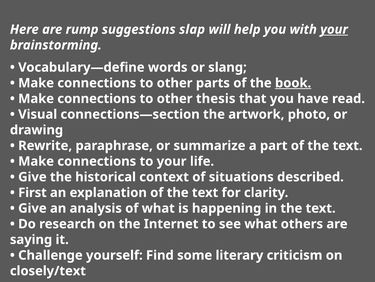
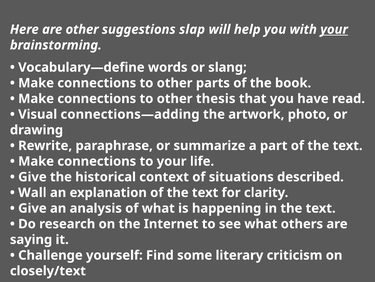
are rump: rump -> other (82, 29)
book underline: present -> none (293, 83)
connections—section: connections—section -> connections—adding (130, 114)
First: First -> Wall (32, 192)
